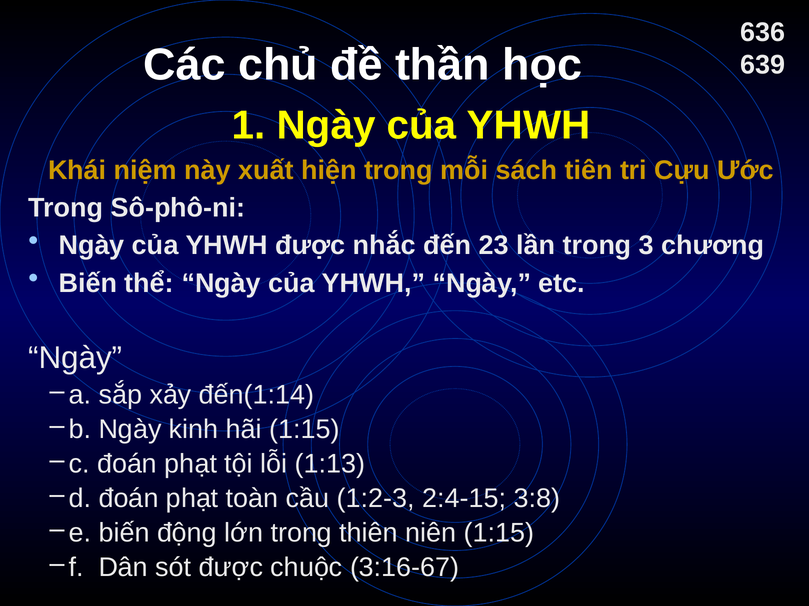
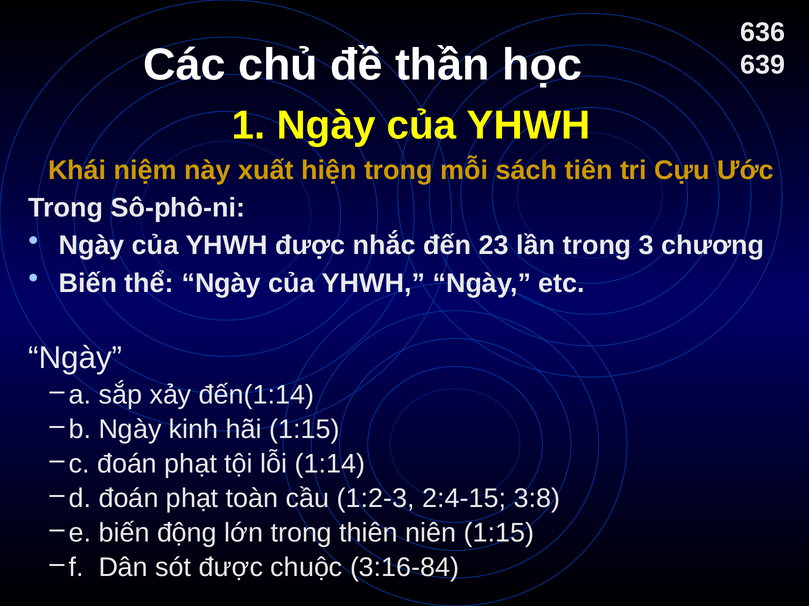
1:13: 1:13 -> 1:14 (330, 465)
3:16-67: 3:16-67 -> 3:16-84 (405, 568)
